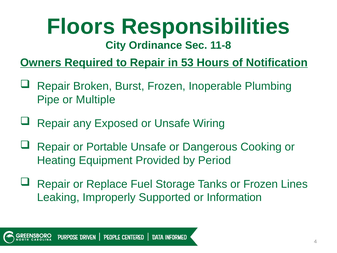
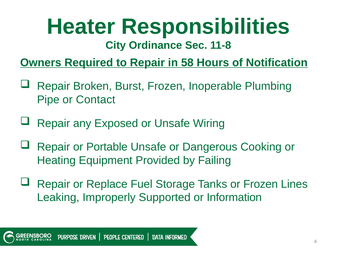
Floors: Floors -> Heater (81, 27)
53: 53 -> 58 (187, 63)
Multiple: Multiple -> Contact (96, 100)
Period: Period -> Failing (215, 160)
